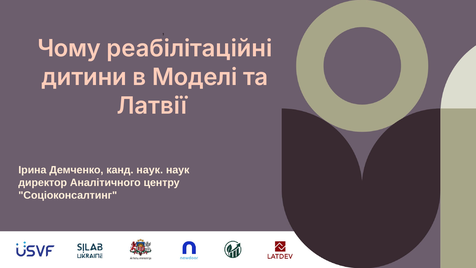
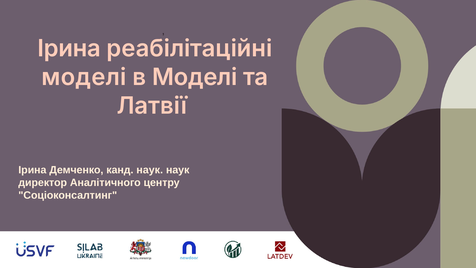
Чому: Чому -> Ірина (69, 49)
дитини: дитини -> моделі (84, 77)
